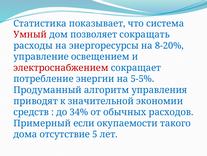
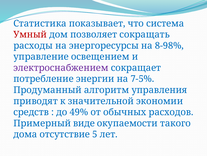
8-20%: 8-20% -> 8-98% (169, 45)
электроснабжением colour: red -> purple (61, 68)
5-5%: 5-5% -> 7-5% (142, 79)
34%: 34% -> 49% (79, 112)
если: если -> виде (84, 123)
